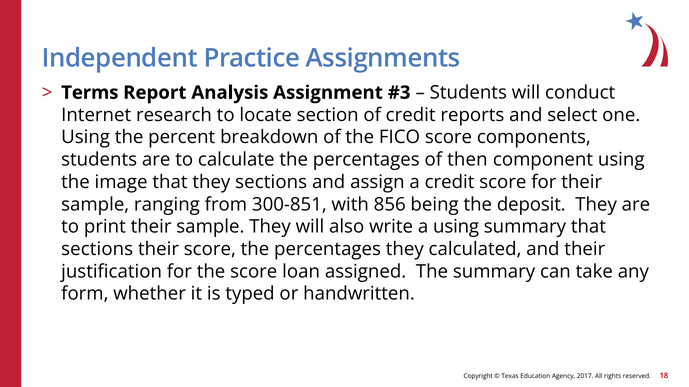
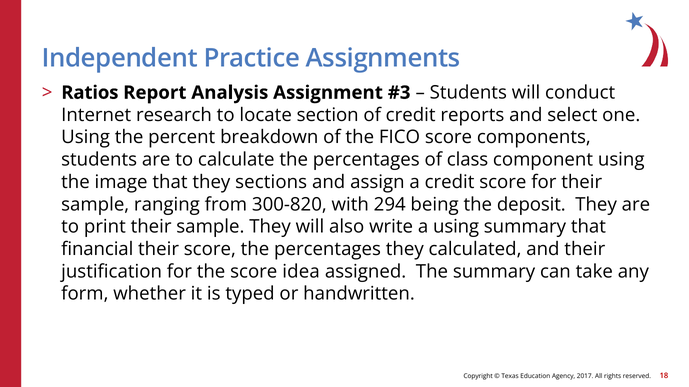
Terms: Terms -> Ratios (90, 93)
then: then -> class (468, 160)
300-851: 300-851 -> 300-820 (289, 205)
856: 856 -> 294 (390, 205)
sections: sections -> financial (97, 249)
loan: loan -> idea (301, 272)
